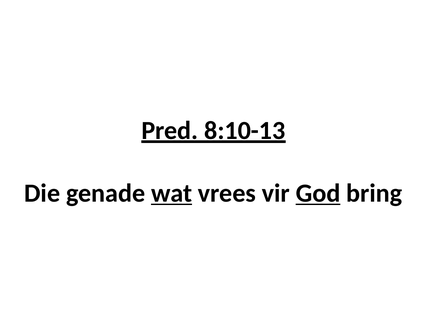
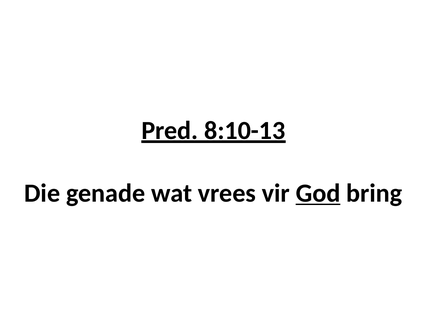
wat underline: present -> none (172, 193)
